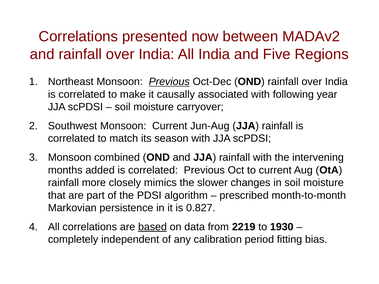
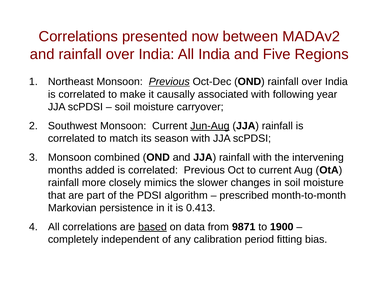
Jun-Aug underline: none -> present (210, 126)
0.827: 0.827 -> 0.413 (201, 208)
2219: 2219 -> 9871 (244, 227)
1930: 1930 -> 1900 (282, 227)
